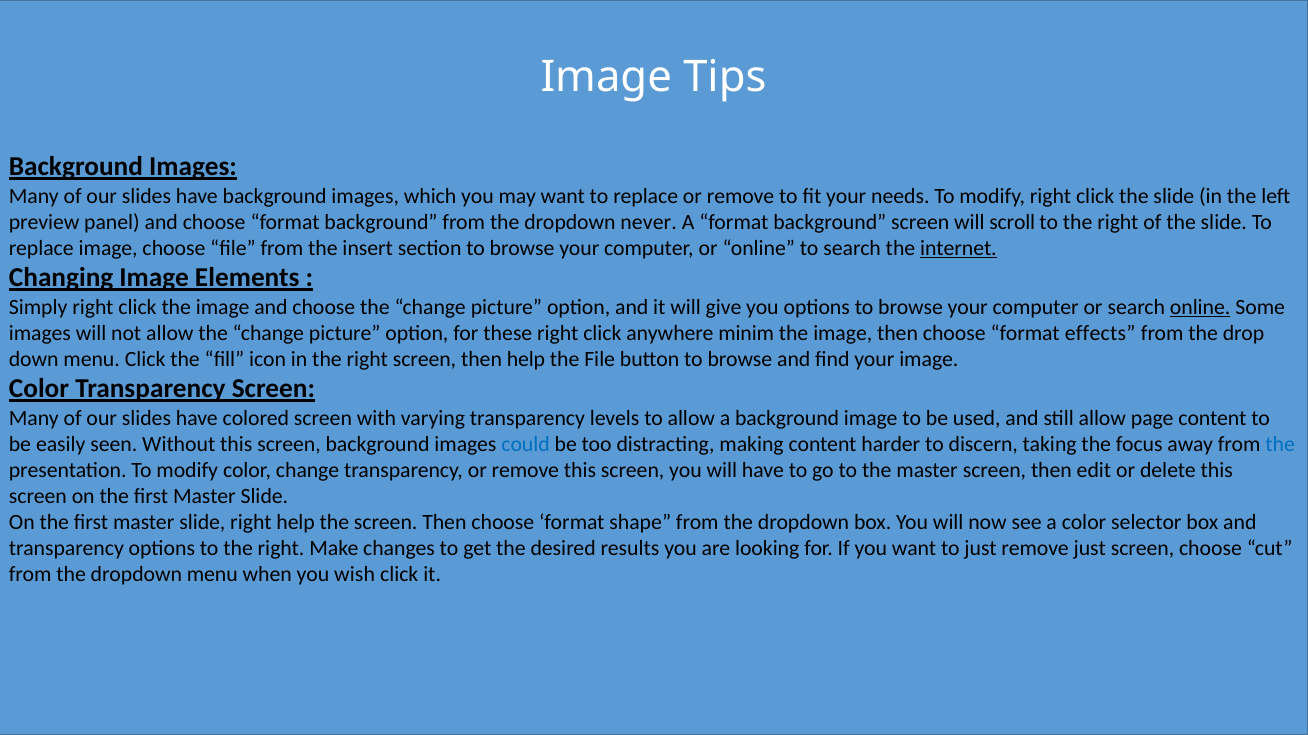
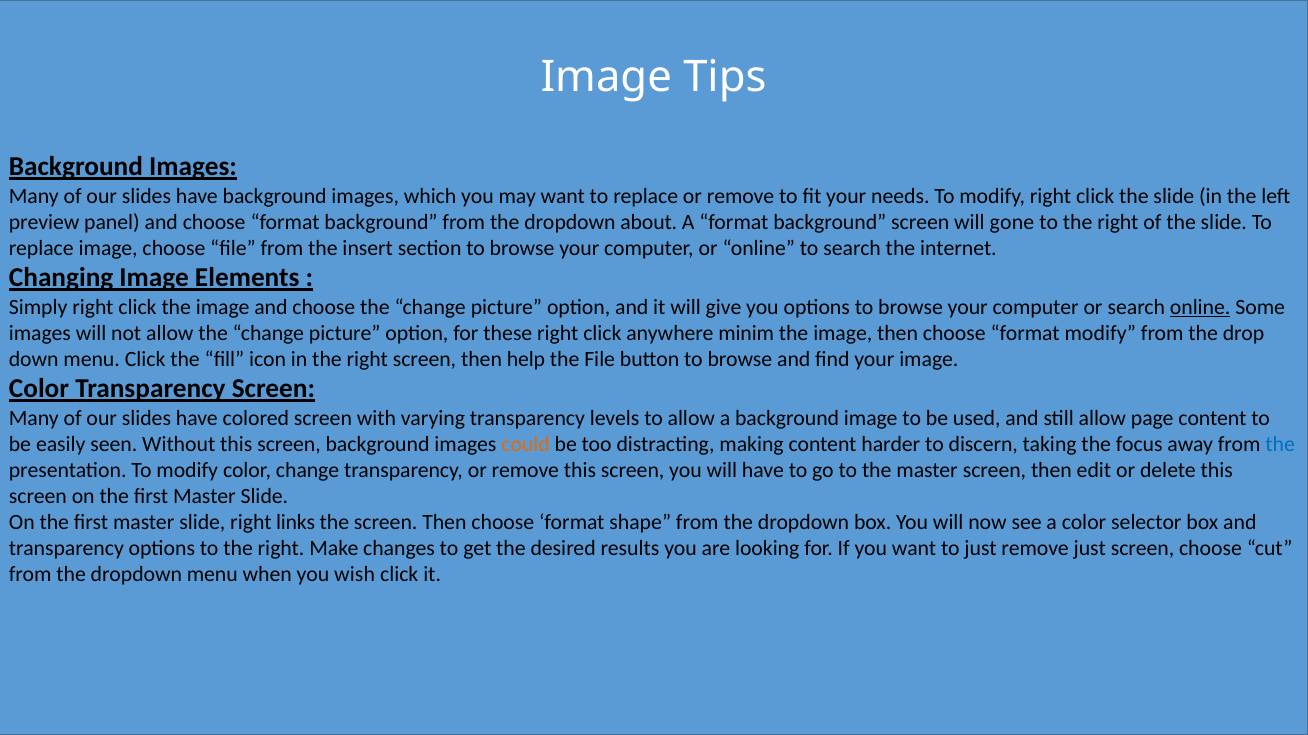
never: never -> about (649, 222)
scroll: scroll -> gone (1012, 222)
internet underline: present -> none (958, 248)
format effects: effects -> modify (1100, 333)
could colour: blue -> orange (526, 445)
right help: help -> links (296, 523)
